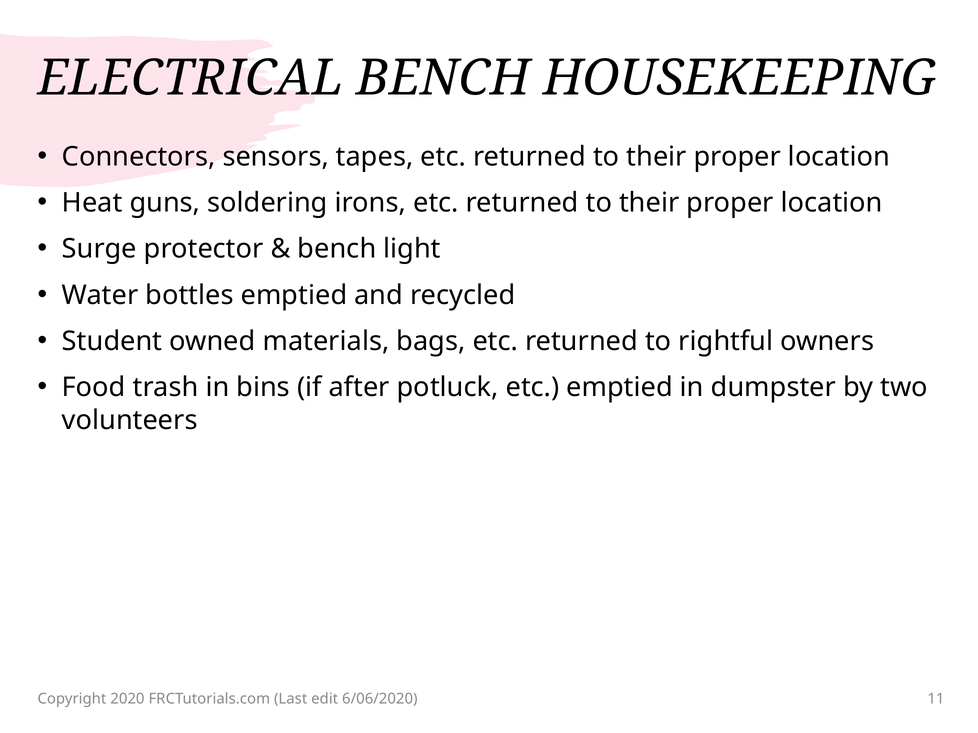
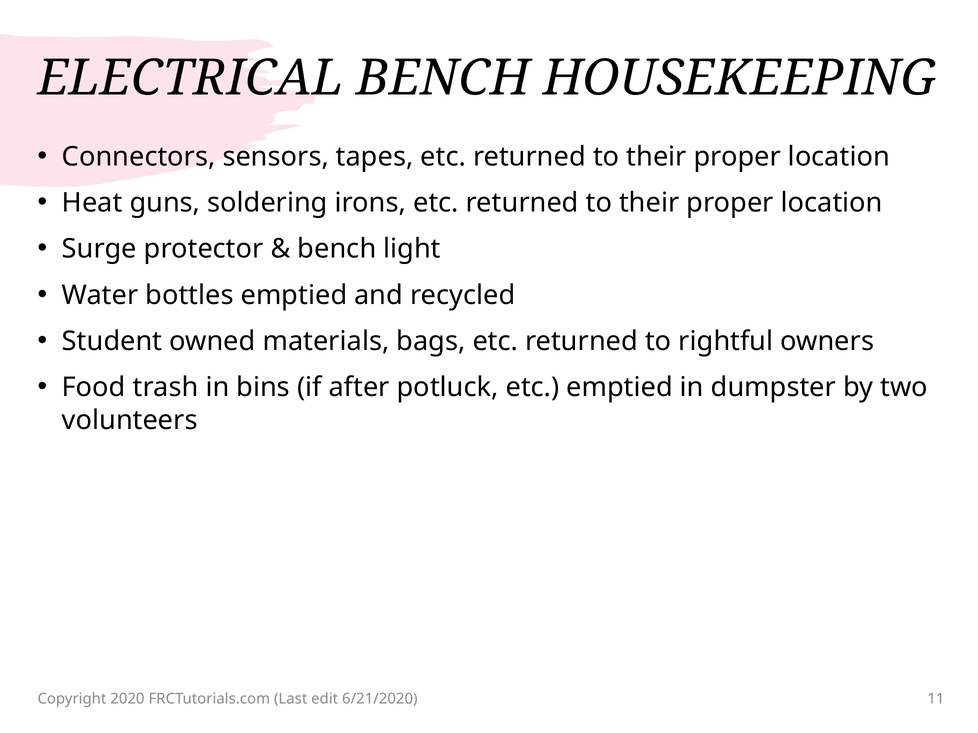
6/06/2020: 6/06/2020 -> 6/21/2020 (380, 699)
